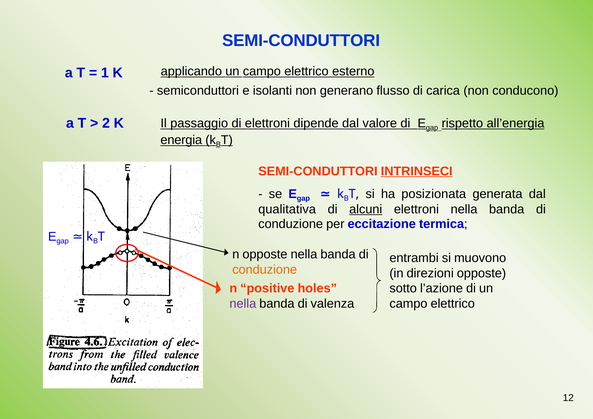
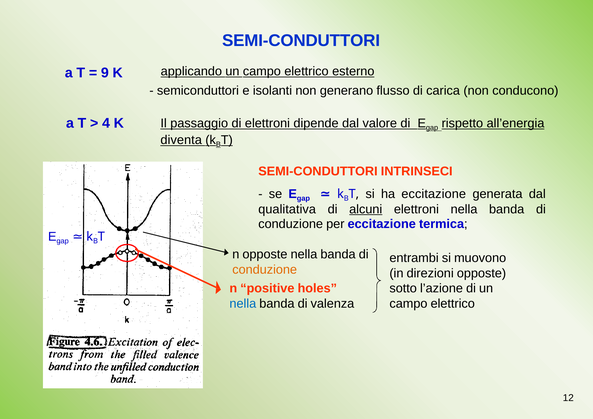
1: 1 -> 9 (105, 73)
2: 2 -> 4 (106, 123)
energia: energia -> diventa (181, 140)
INTRINSECI underline: present -> none (417, 171)
ha posizionata: posizionata -> eccitazione (434, 194)
nella colour: purple -> blue (243, 304)
